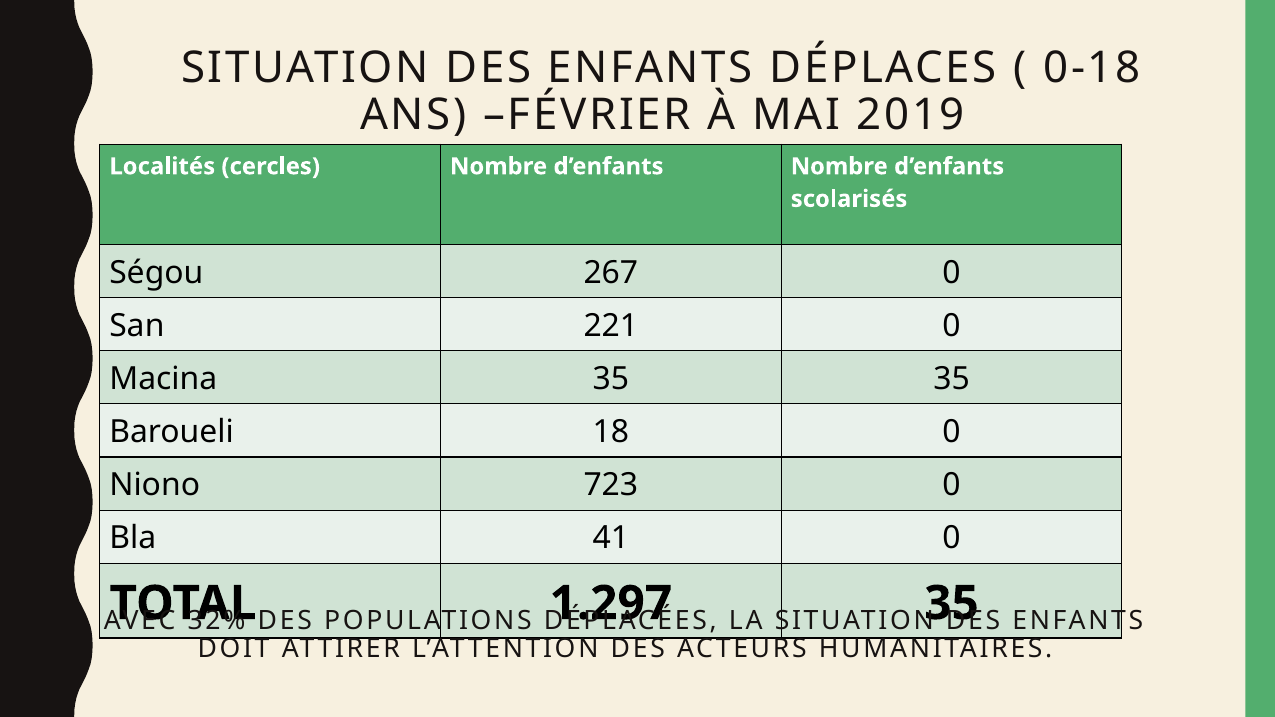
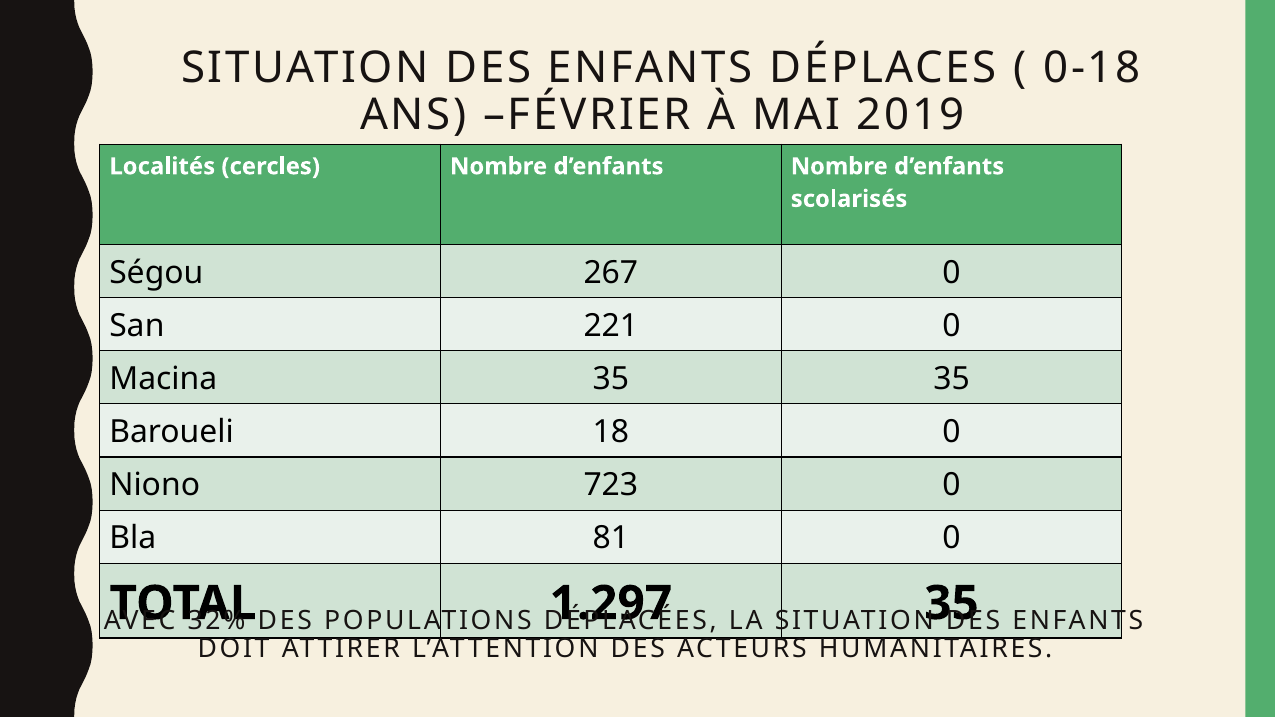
41: 41 -> 81 (611, 539)
